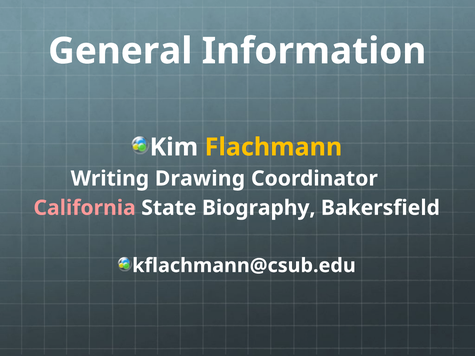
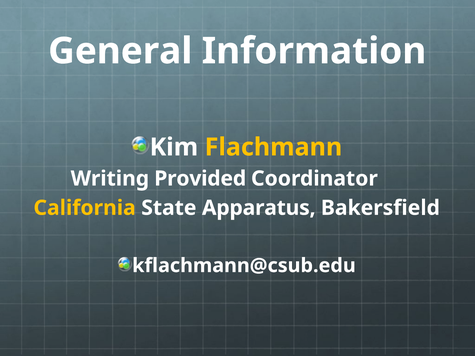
Drawing: Drawing -> Provided (200, 179)
California colour: pink -> yellow (85, 208)
Biography: Biography -> Apparatus (259, 208)
